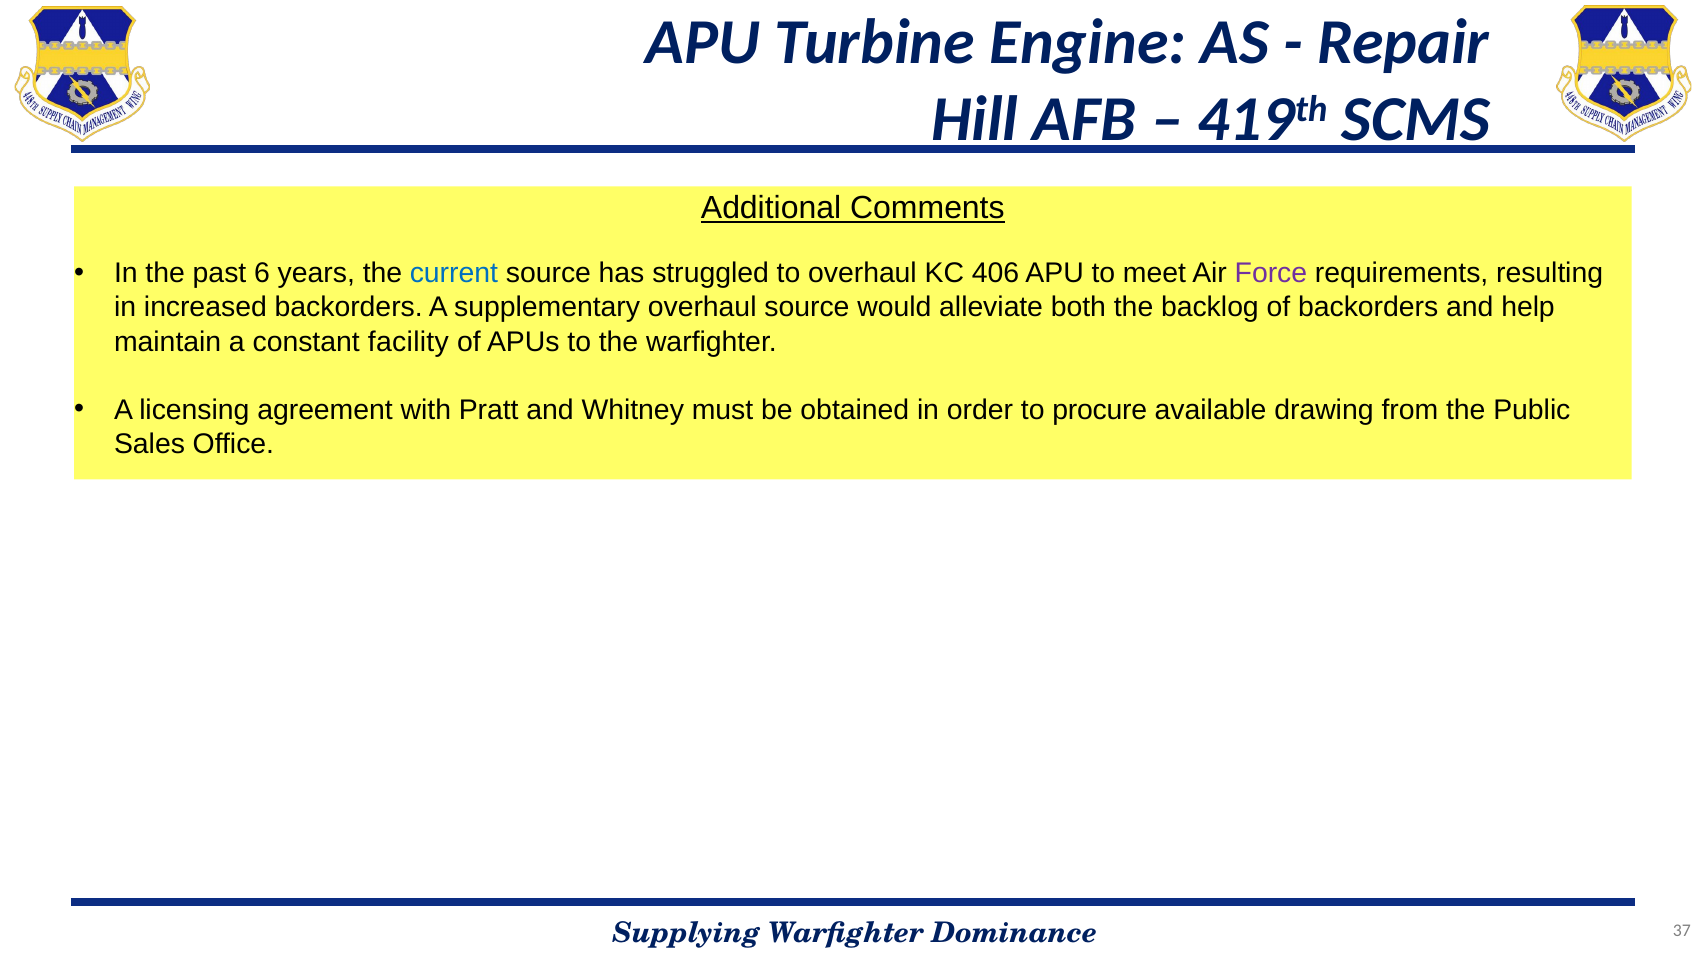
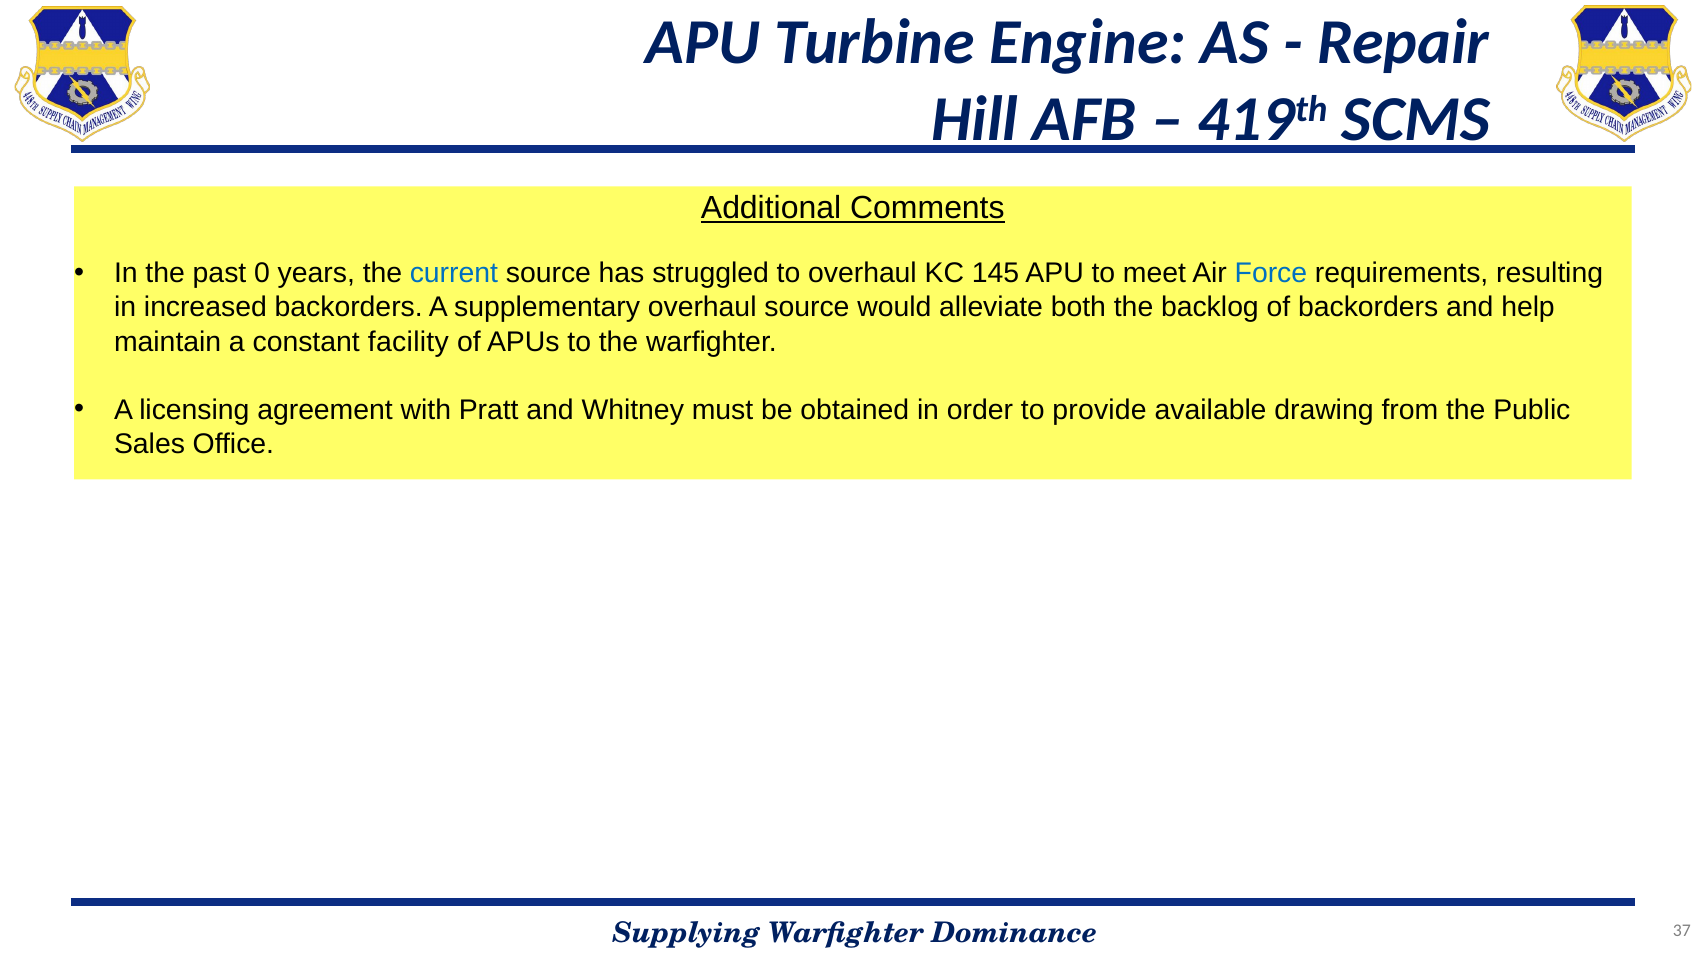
6: 6 -> 0 (262, 274)
406: 406 -> 145 (996, 274)
Force colour: purple -> blue (1271, 274)
procure: procure -> provide (1100, 410)
